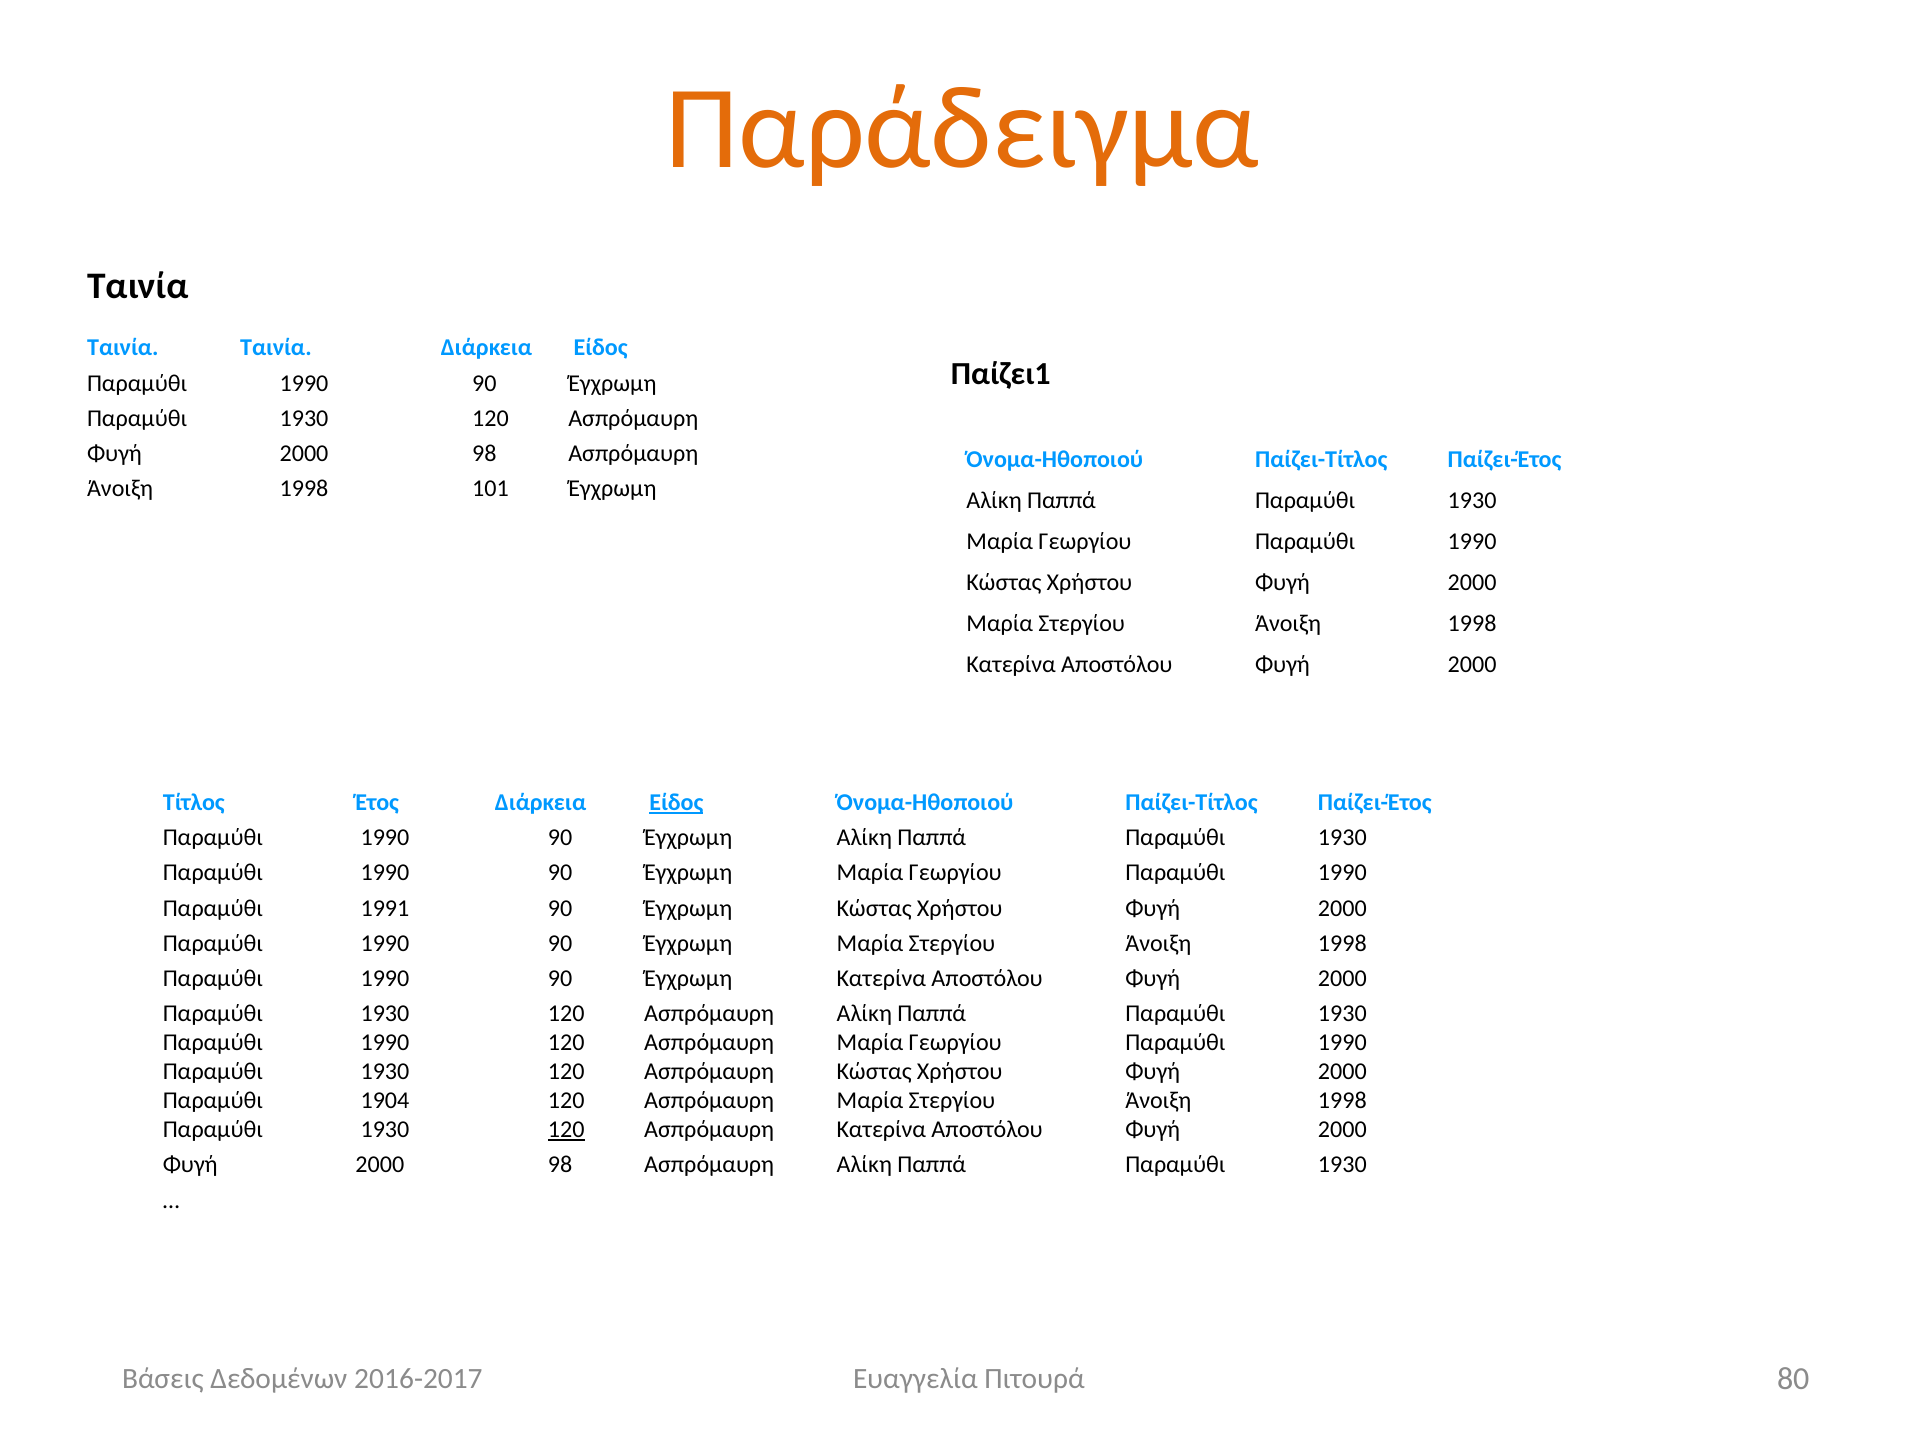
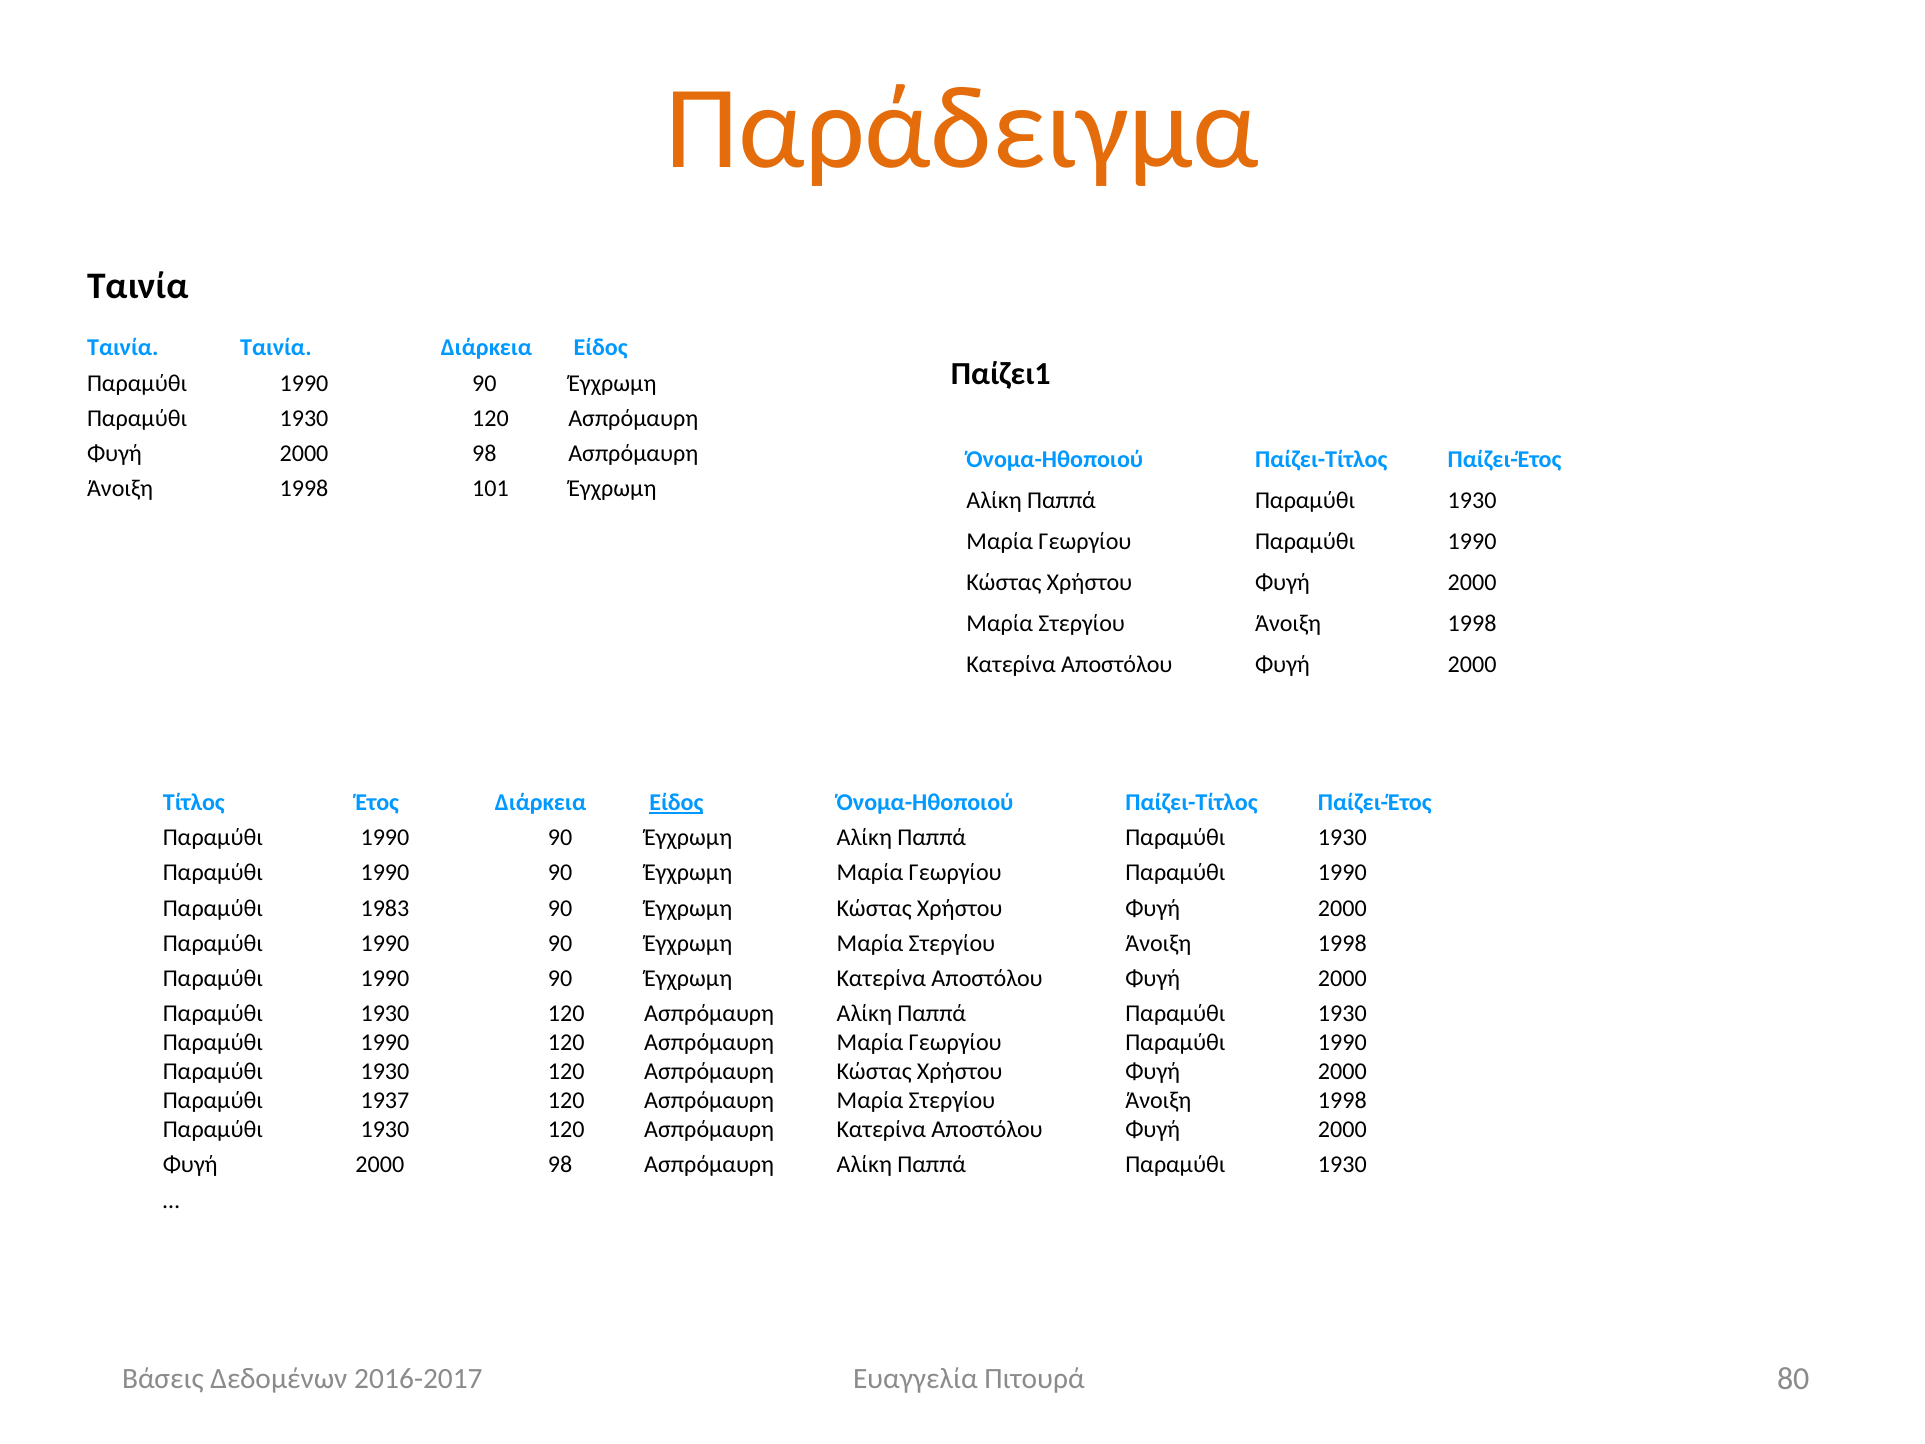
1991: 1991 -> 1983 (385, 908)
1904: 1904 -> 1937 (385, 1100)
120 underline: present -> none (566, 1129)
